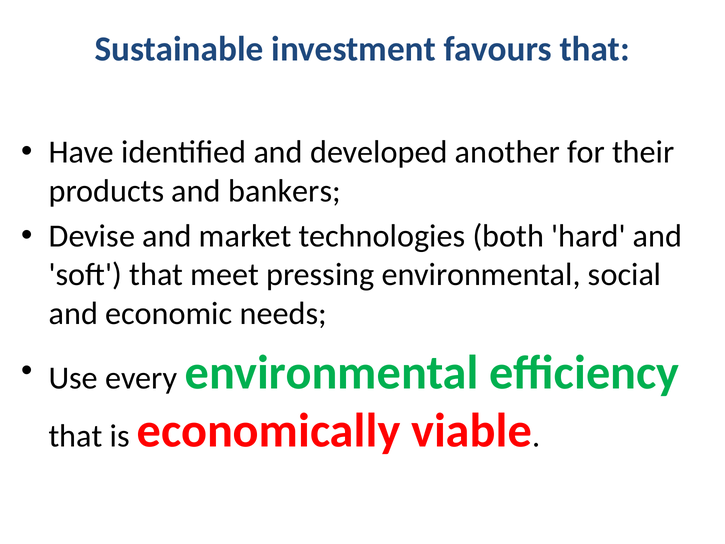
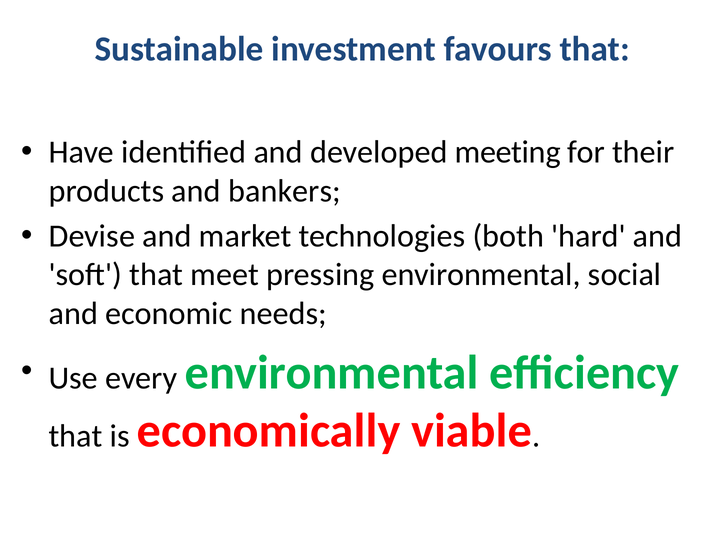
another: another -> meeting (508, 152)
